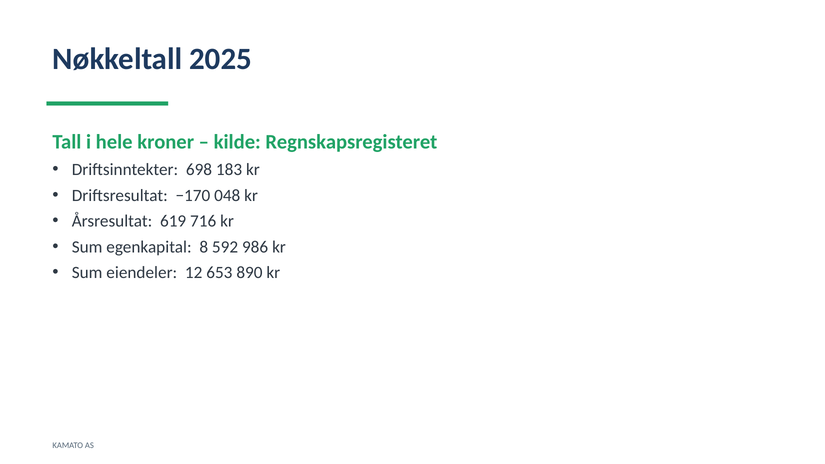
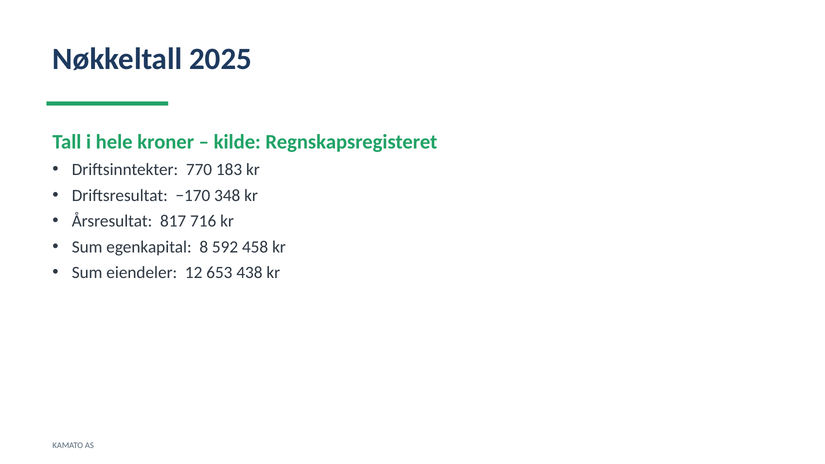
698: 698 -> 770 (199, 170)
048: 048 -> 348 (227, 195)
619: 619 -> 817 (173, 221)
986: 986 -> 458 (255, 247)
890: 890 -> 438 (249, 273)
